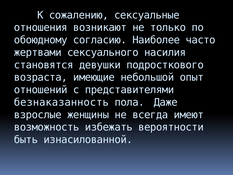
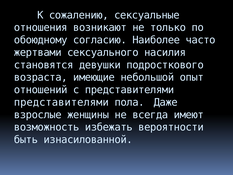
безнаказанность: безнаказанность -> представителями (61, 102)
